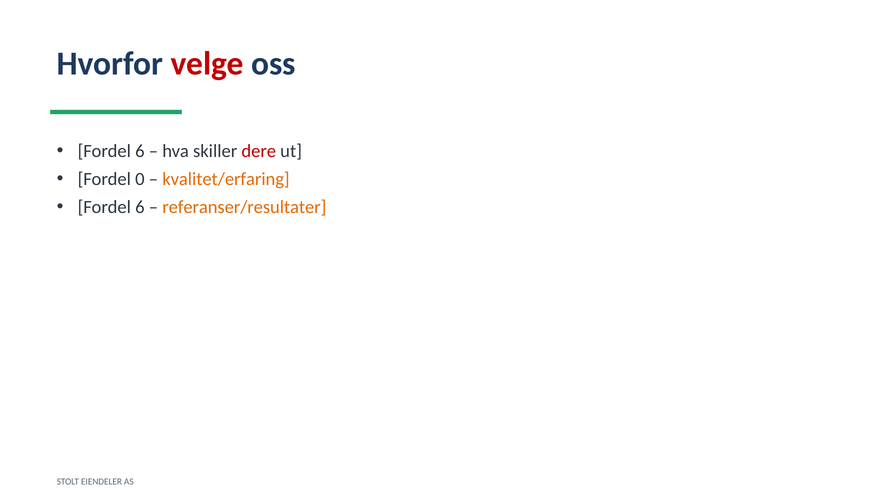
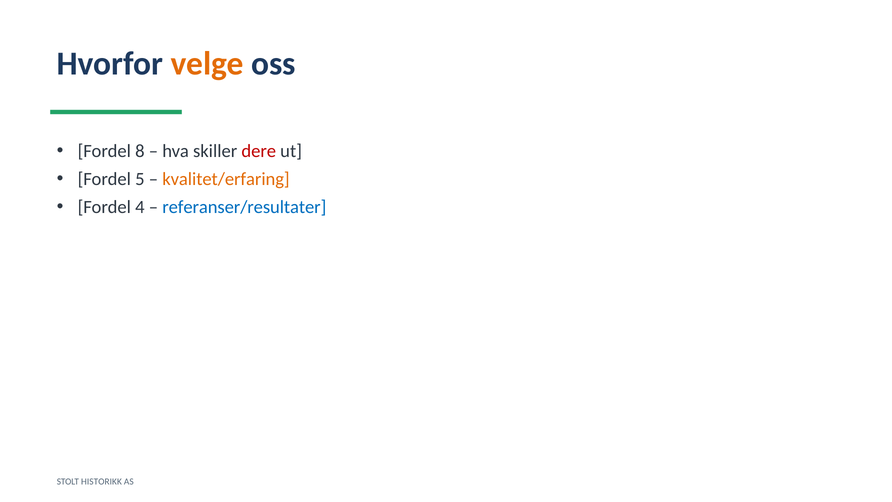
velge colour: red -> orange (207, 64)
6: 6 -> 8 (140, 151)
0: 0 -> 5 (140, 179)
6: 6 -> 4 (140, 207)
referanser/resultater colour: orange -> blue (244, 207)
EIENDELER: EIENDELER -> HISTORIKK (101, 481)
